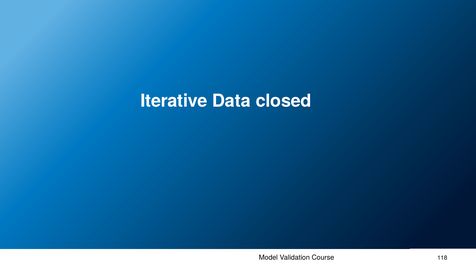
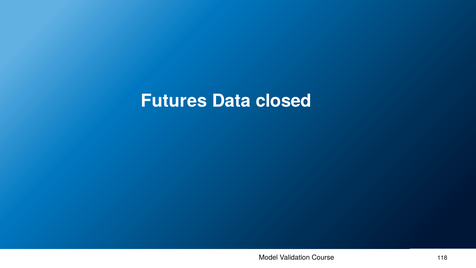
Iterative: Iterative -> Futures (174, 101)
